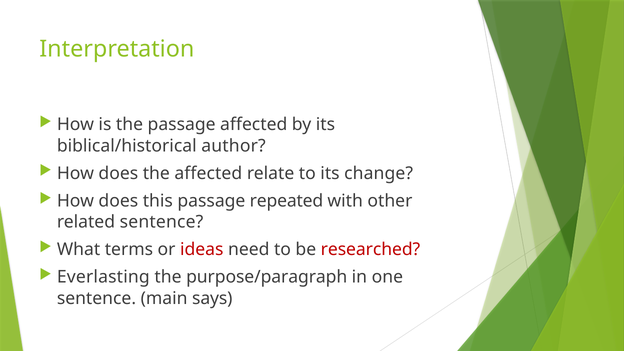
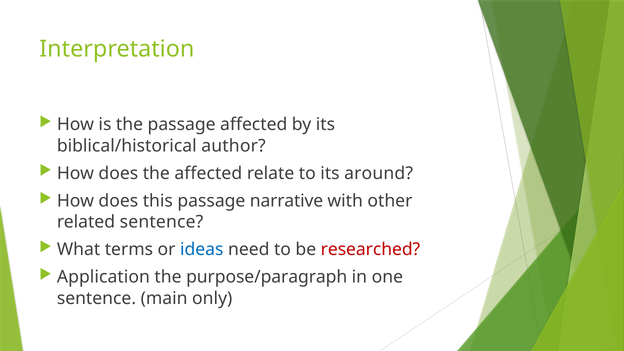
change: change -> around (379, 173)
repeated: repeated -> narrative (286, 201)
ideas colour: red -> blue (202, 250)
Everlasting: Everlasting -> Application (103, 277)
says: says -> only (212, 298)
